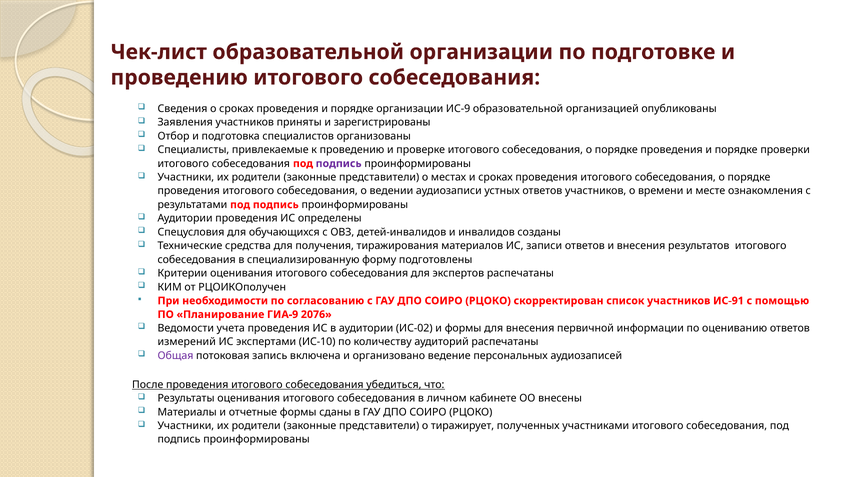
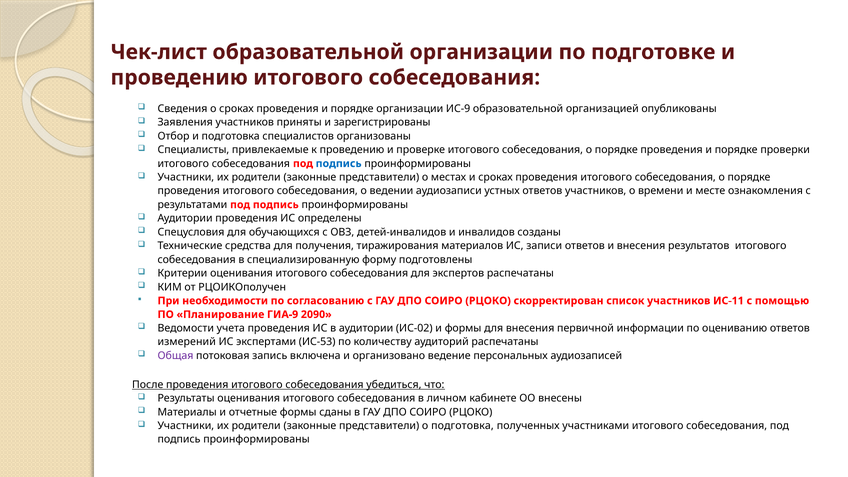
подпись colour: purple -> blue (339, 164)
ИС-91: ИС-91 -> ИС-11 (728, 301)
2076: 2076 -> 2090 (316, 314)
ИС-10: ИС-10 -> ИС-53 (317, 342)
о тиражирует: тиражирует -> подготовка (462, 426)
